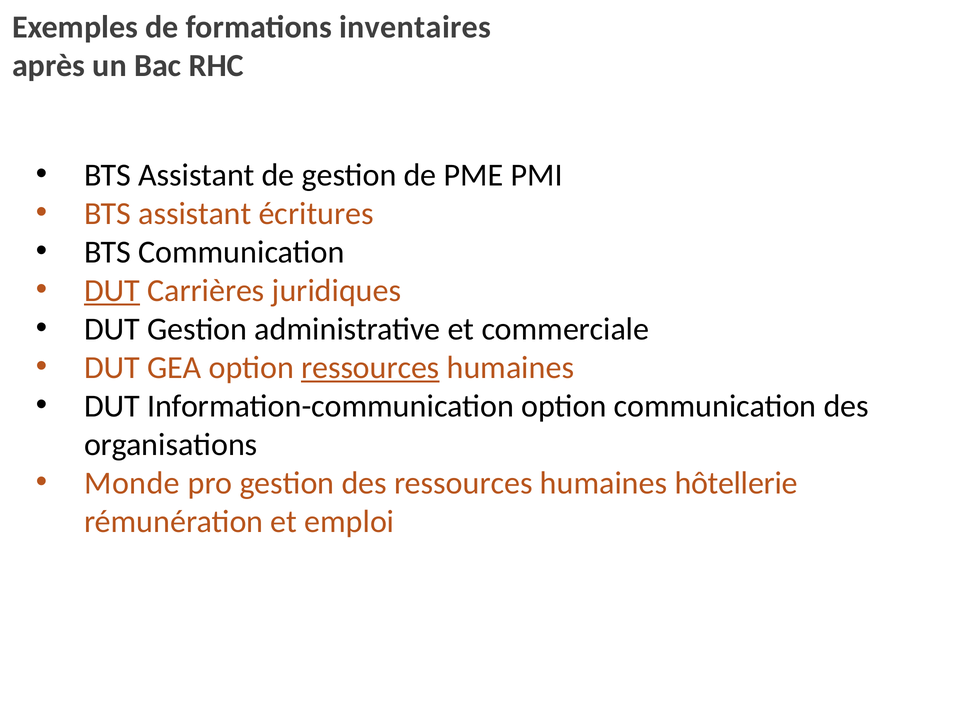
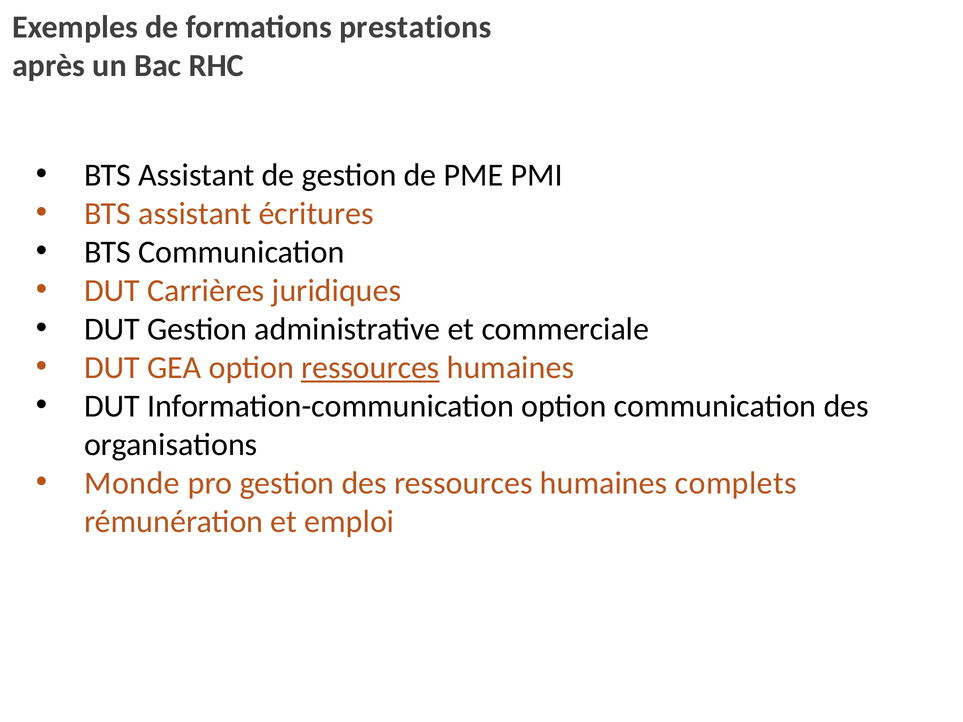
inventaires: inventaires -> prestations (415, 27)
DUT underline: present -> none (112, 291)
hôtellerie: hôtellerie -> complets (736, 483)
